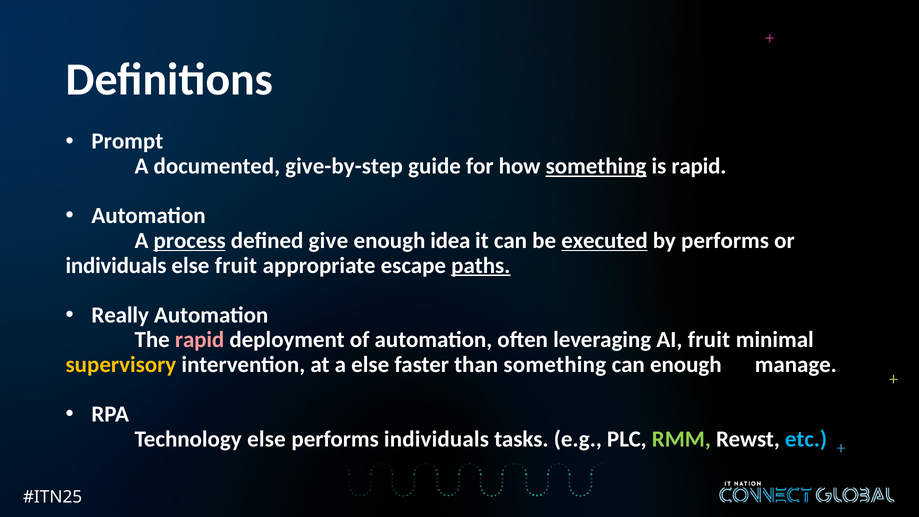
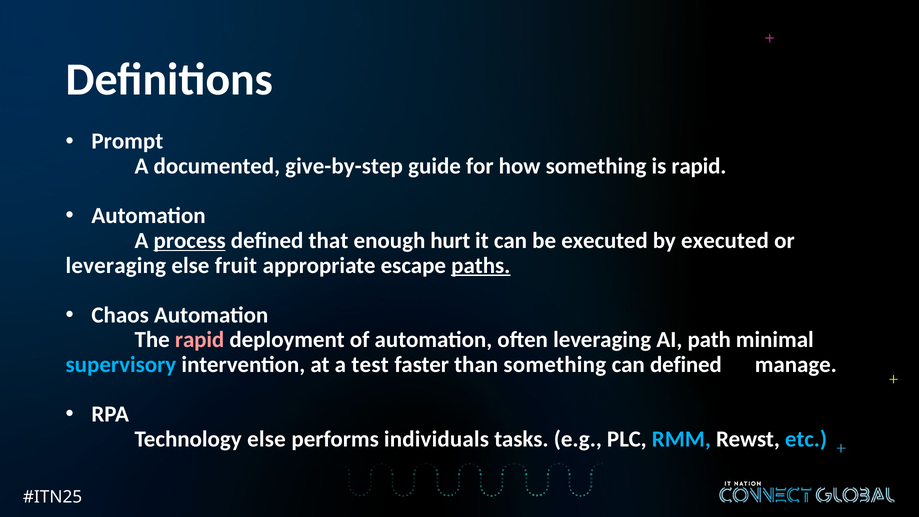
something underline: present -> none (596, 166)
give: give -> that (328, 241)
idea: idea -> hurt (450, 241)
executed underline: present -> none (605, 241)
by performs: performs -> executed (725, 241)
individuals: individuals -> leveraging (116, 265)
Really: Really -> Chaos (120, 315)
AI fruit: fruit -> path (709, 340)
supervisory colour: yellow -> light blue (121, 365)
a else: else -> test (370, 365)
can enough: enough -> defined (686, 365)
RMM colour: light green -> light blue (681, 439)
